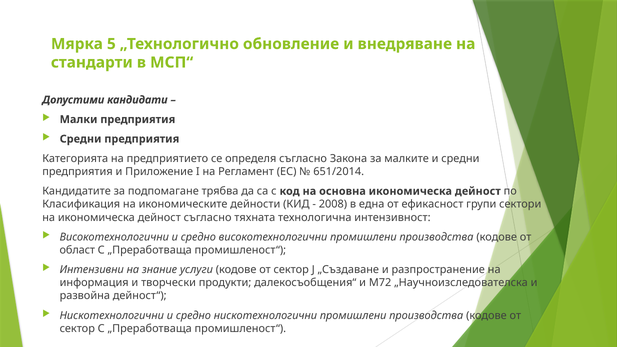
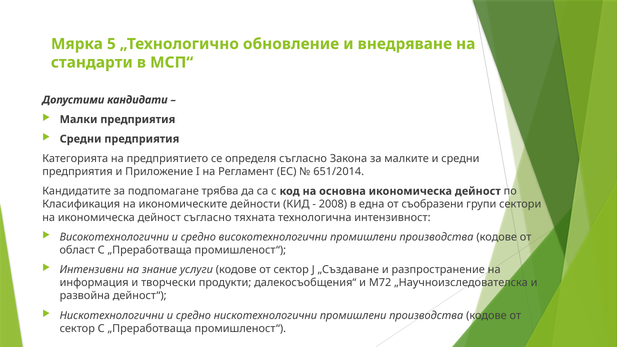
ефикасност: ефикасност -> съобразени (432, 204)
